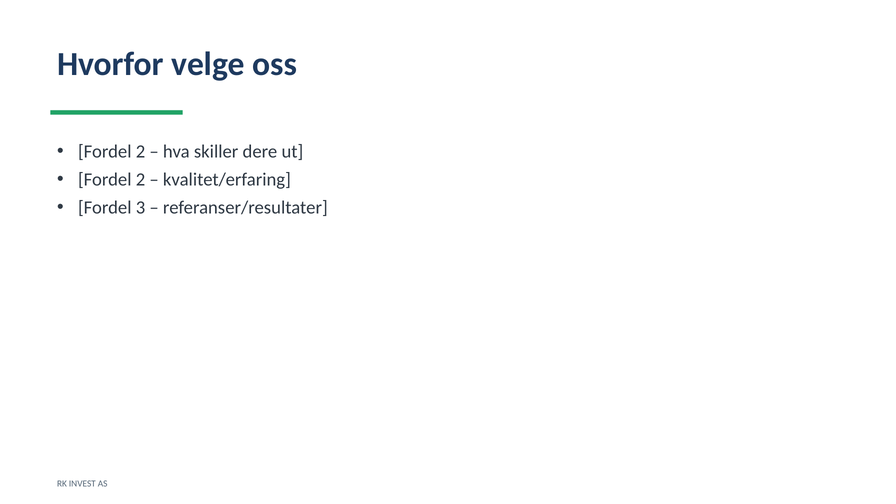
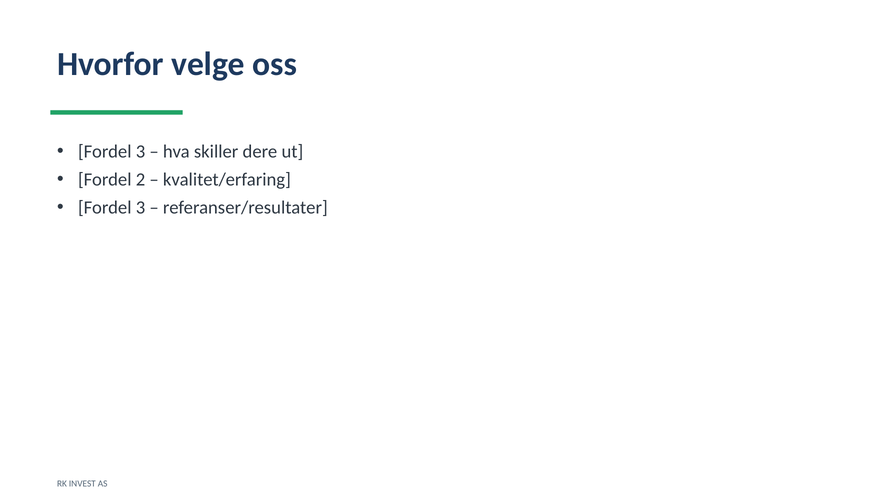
2: 2 -> 3 (141, 152)
